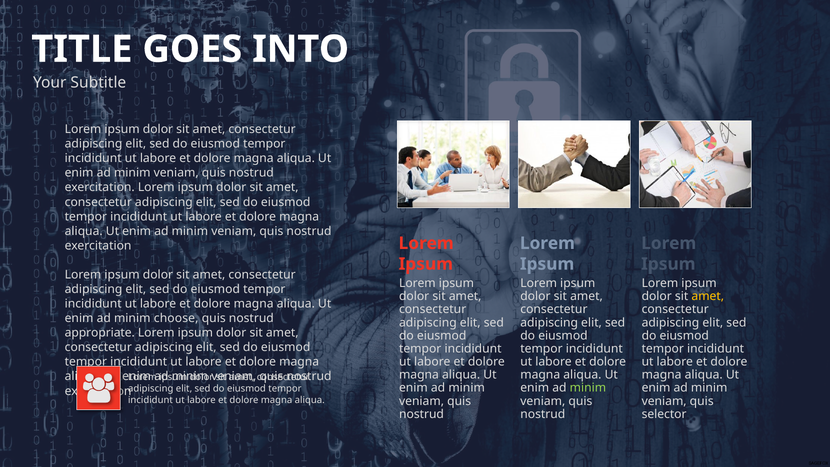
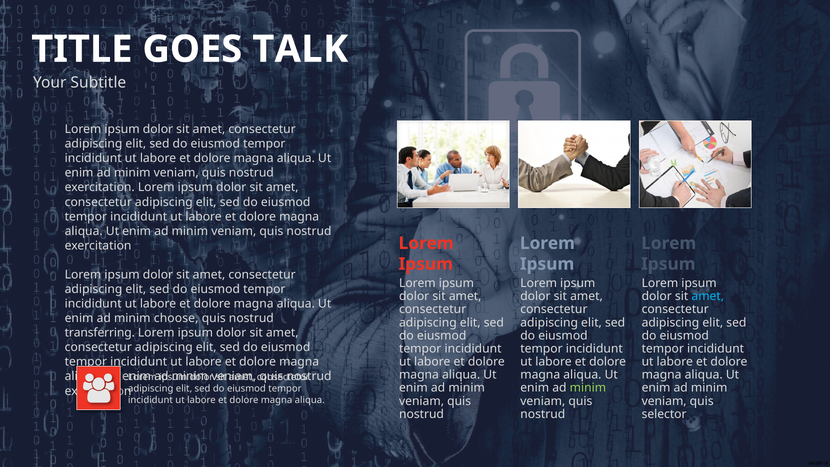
INTO: INTO -> TALK (300, 49)
amet colour: yellow -> light blue (708, 296)
appropriate: appropriate -> transferring (100, 333)
